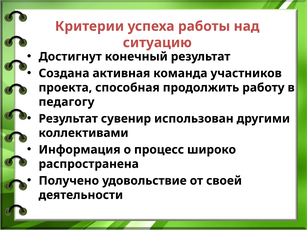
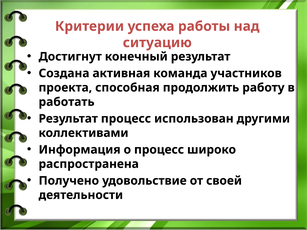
педагогу: педагогу -> работать (67, 102)
Результат сувенир: сувенир -> процесс (126, 119)
